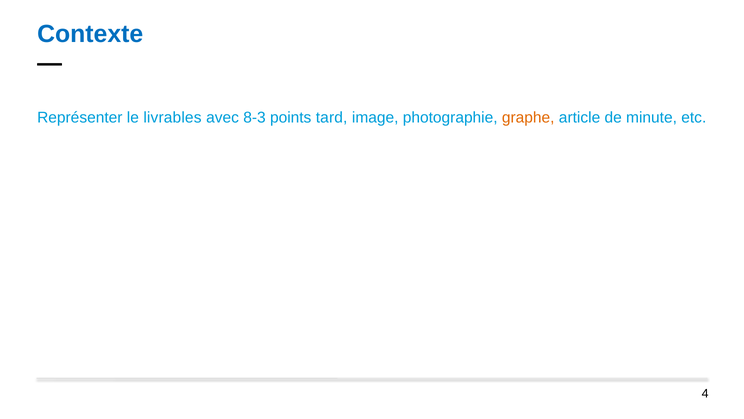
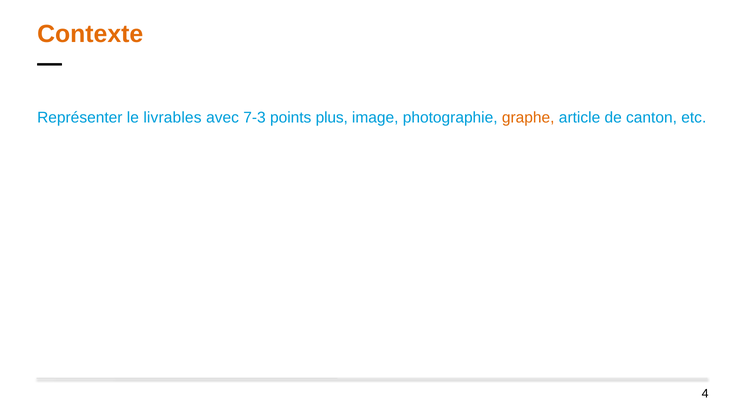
Contexte colour: blue -> orange (90, 34)
8-3: 8-3 -> 7-3 (254, 118)
tard: tard -> plus (332, 118)
minute: minute -> canton (652, 118)
